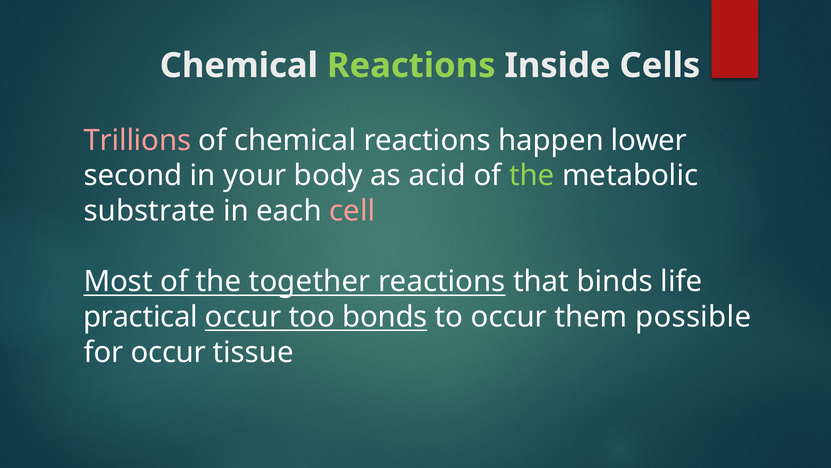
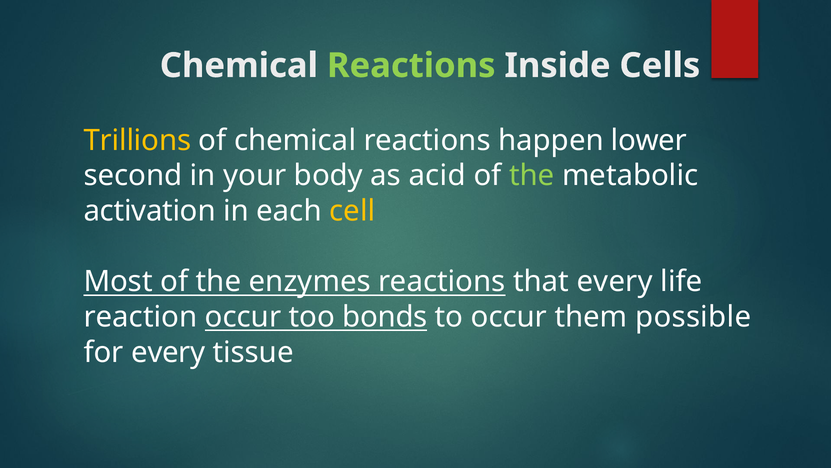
Trillions colour: pink -> yellow (137, 140)
substrate: substrate -> activation (150, 211)
cell colour: pink -> yellow (352, 211)
together: together -> enzymes (310, 281)
that binds: binds -> every (615, 281)
practical: practical -> reaction (140, 317)
for occur: occur -> every (168, 352)
